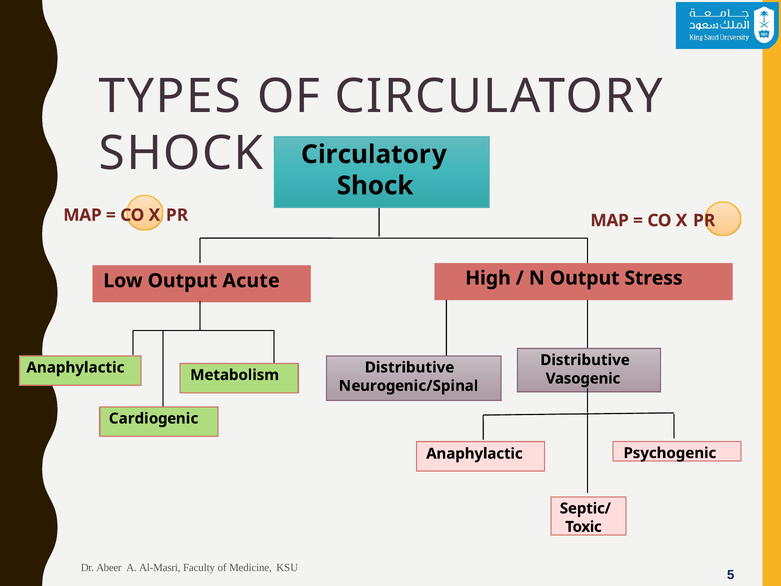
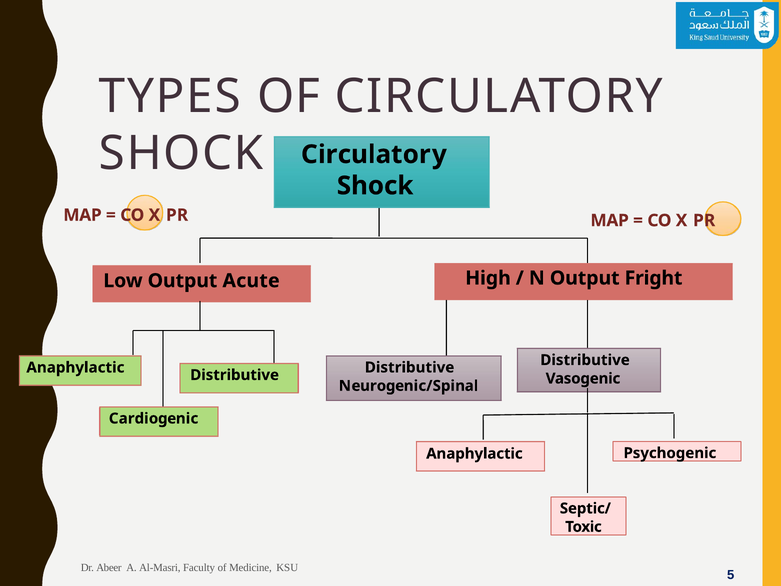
Stress: Stress -> Fright (654, 278)
Metabolism: Metabolism -> Distributive (235, 375)
